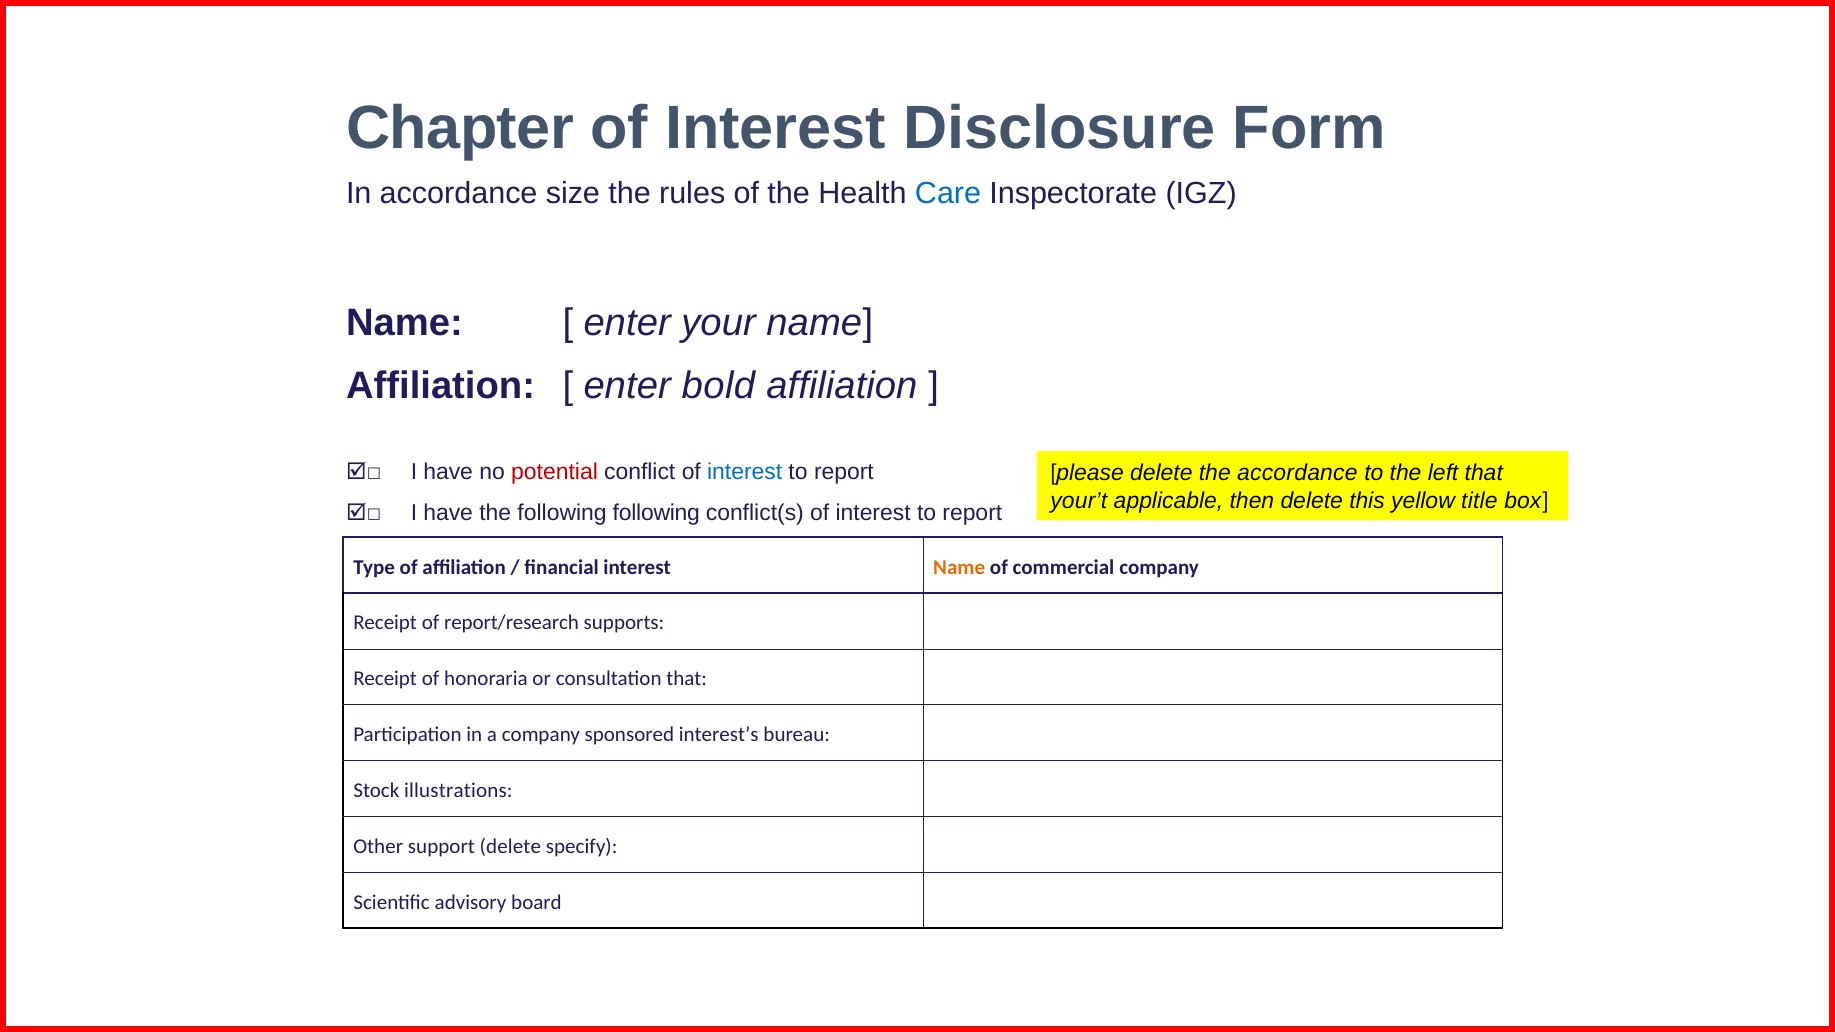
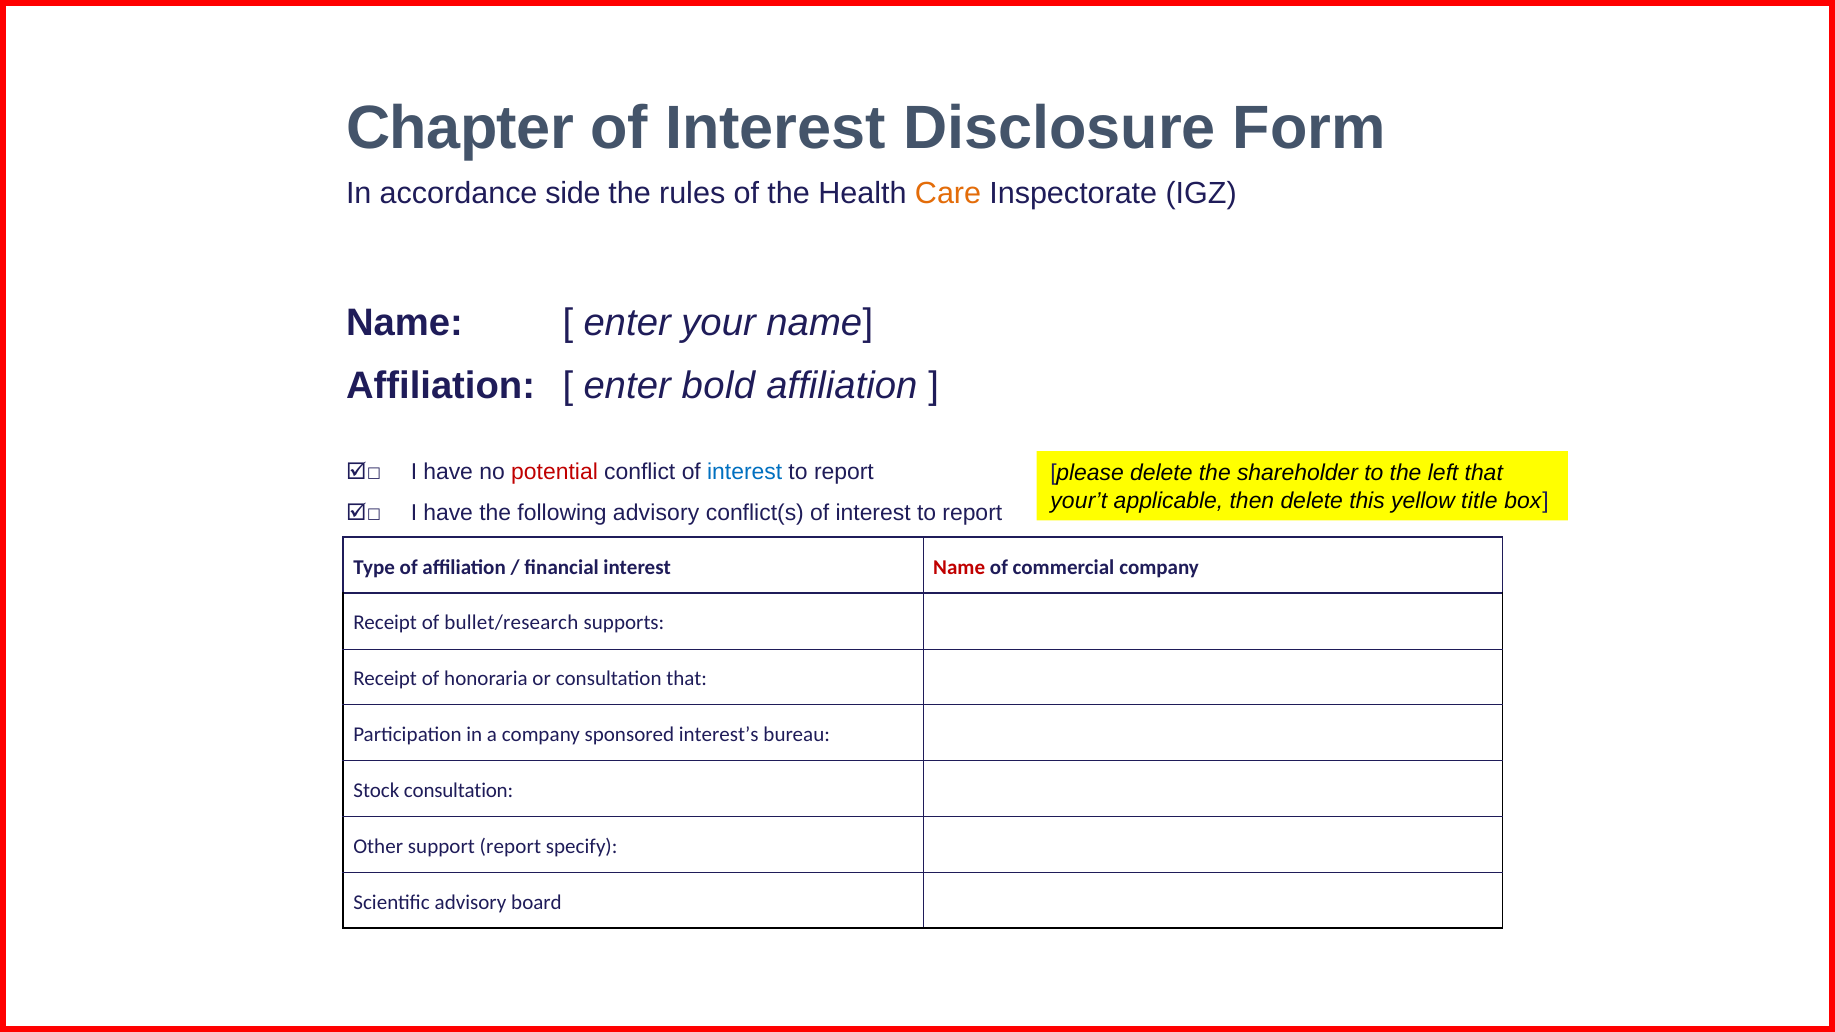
size: size -> side (573, 194)
Care colour: blue -> orange (948, 194)
the accordance: accordance -> shareholder (1297, 473)
following following: following -> advisory (656, 513)
Name colour: orange -> red (959, 567)
report/research: report/research -> bullet/research (511, 623)
Stock illustrations: illustrations -> consultation (459, 791)
support delete: delete -> report (510, 847)
